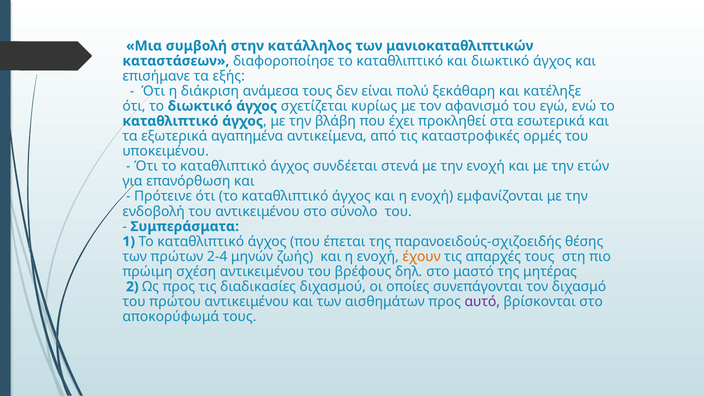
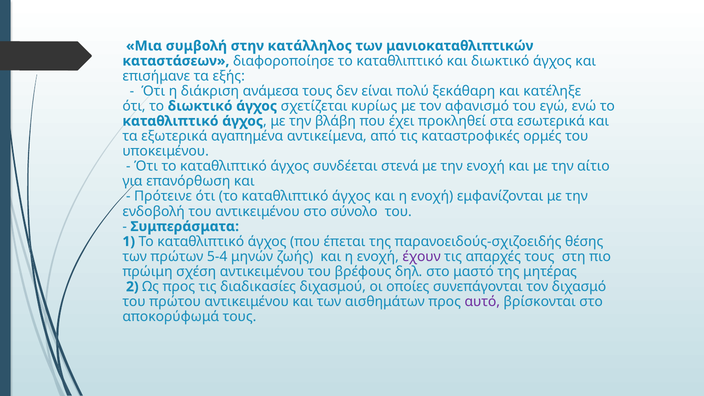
ετών: ετών -> αίτιο (593, 166)
2-4: 2-4 -> 5-4 (217, 257)
έχουν colour: orange -> purple (422, 257)
